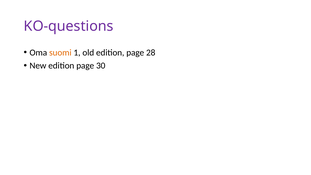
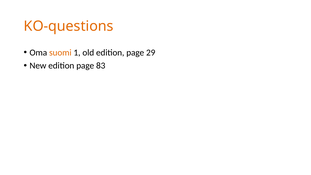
KO-questions colour: purple -> orange (69, 26)
28: 28 -> 29 (151, 53)
30: 30 -> 83 (101, 66)
